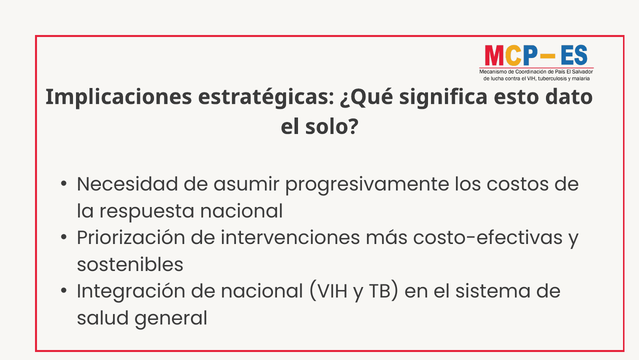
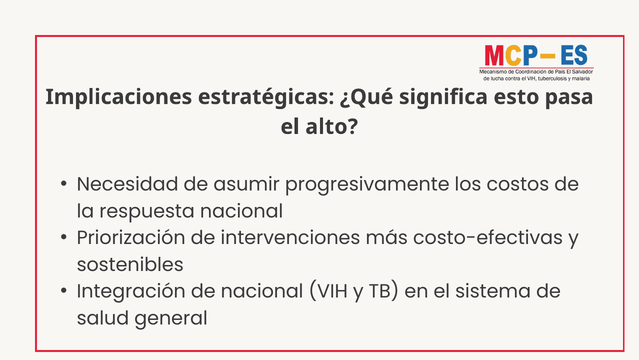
dato: dato -> pasa (569, 97)
solo: solo -> alto (332, 127)
